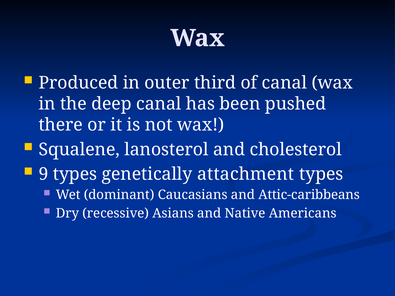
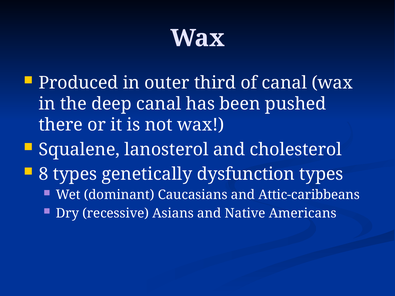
9: 9 -> 8 (43, 174)
attachment: attachment -> dysfunction (246, 174)
